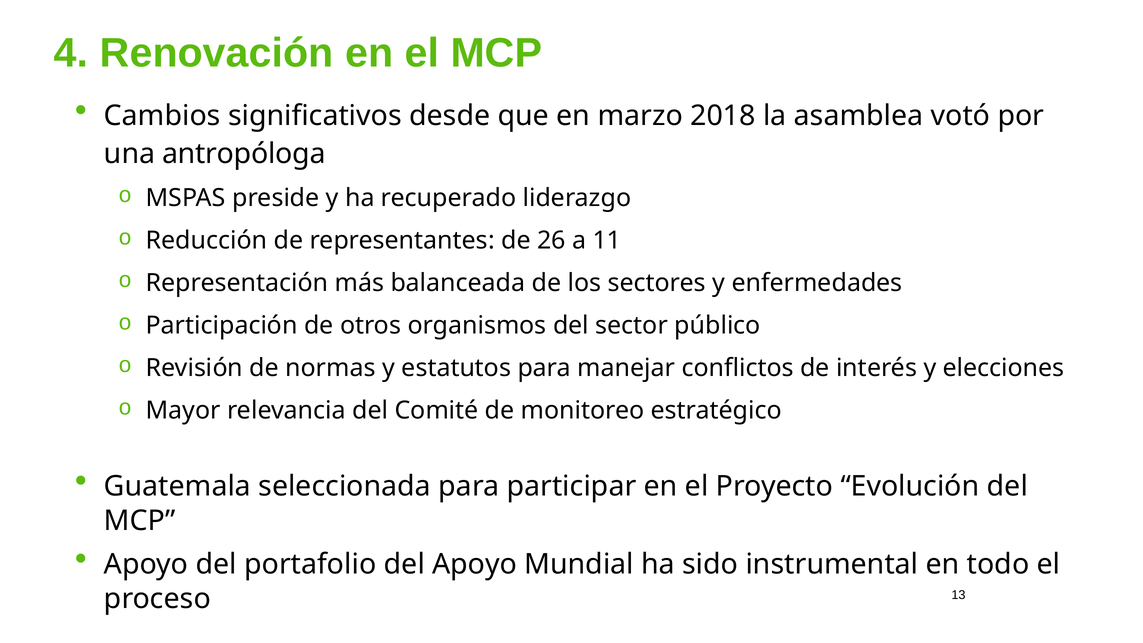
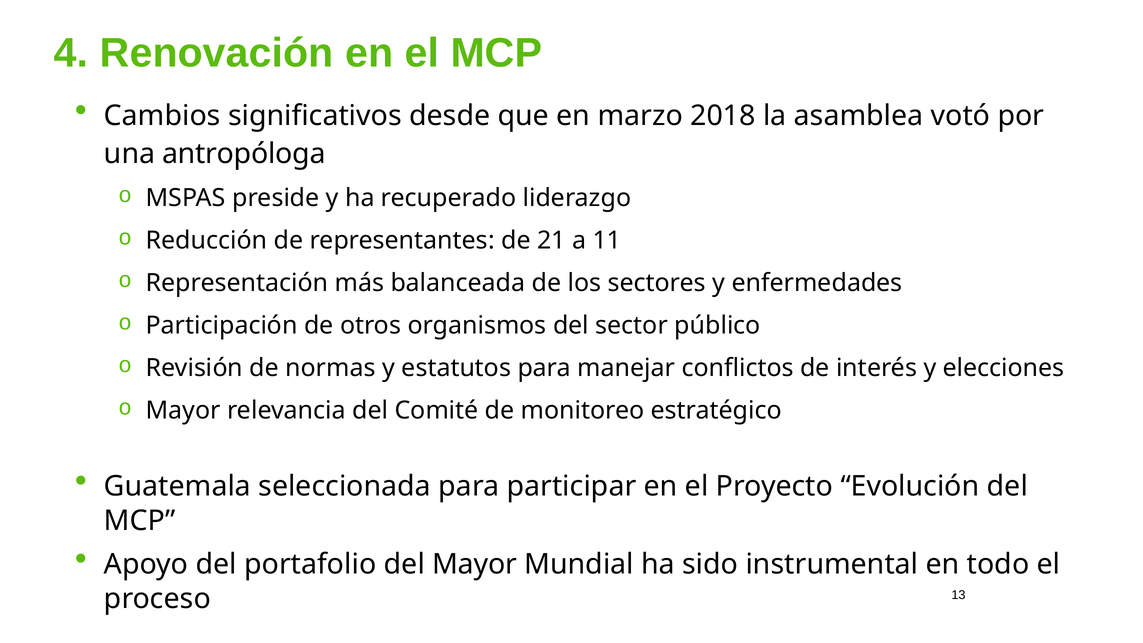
26: 26 -> 21 (551, 241)
del Apoyo: Apoyo -> Mayor (475, 564)
